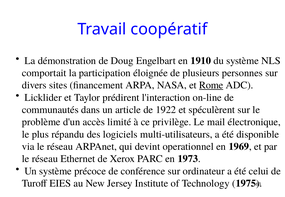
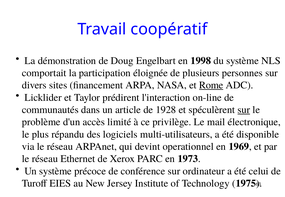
1910: 1910 -> 1998 (201, 61)
1922: 1922 -> 1928 (166, 110)
sur underline: none -> present (244, 110)
